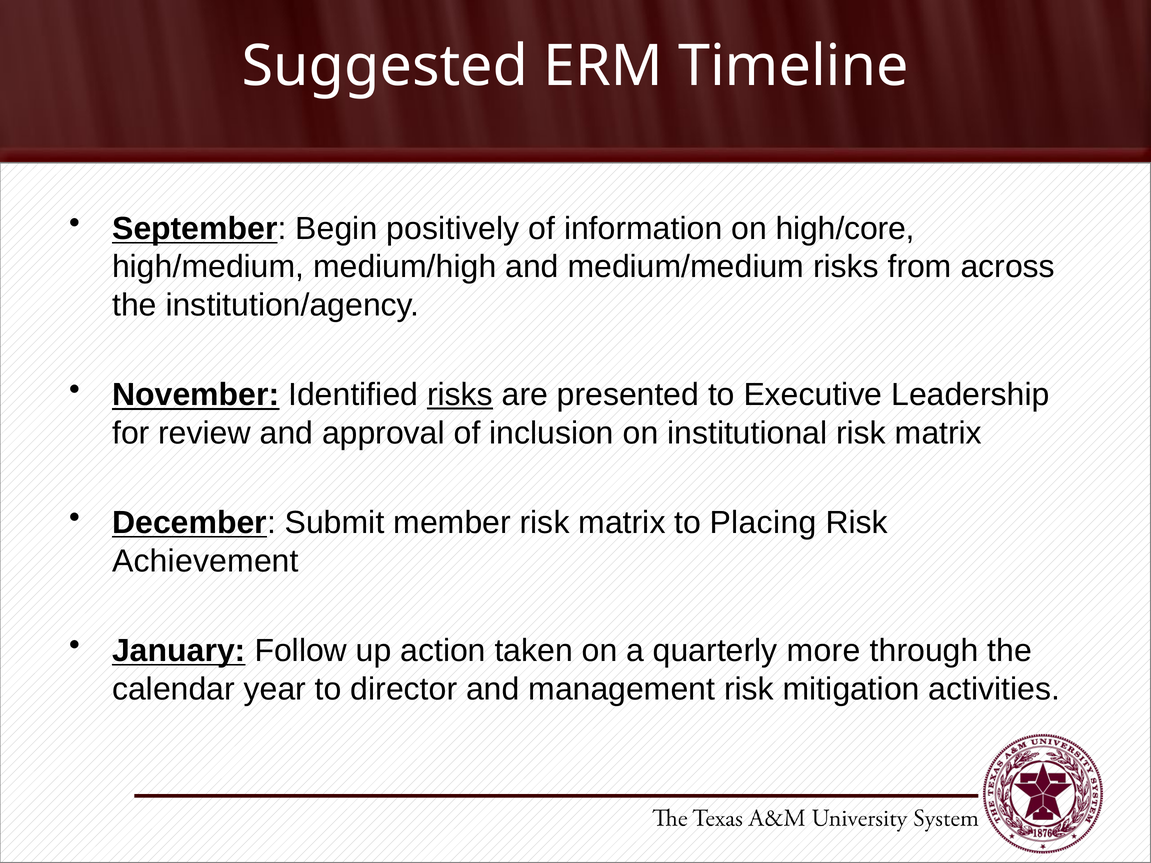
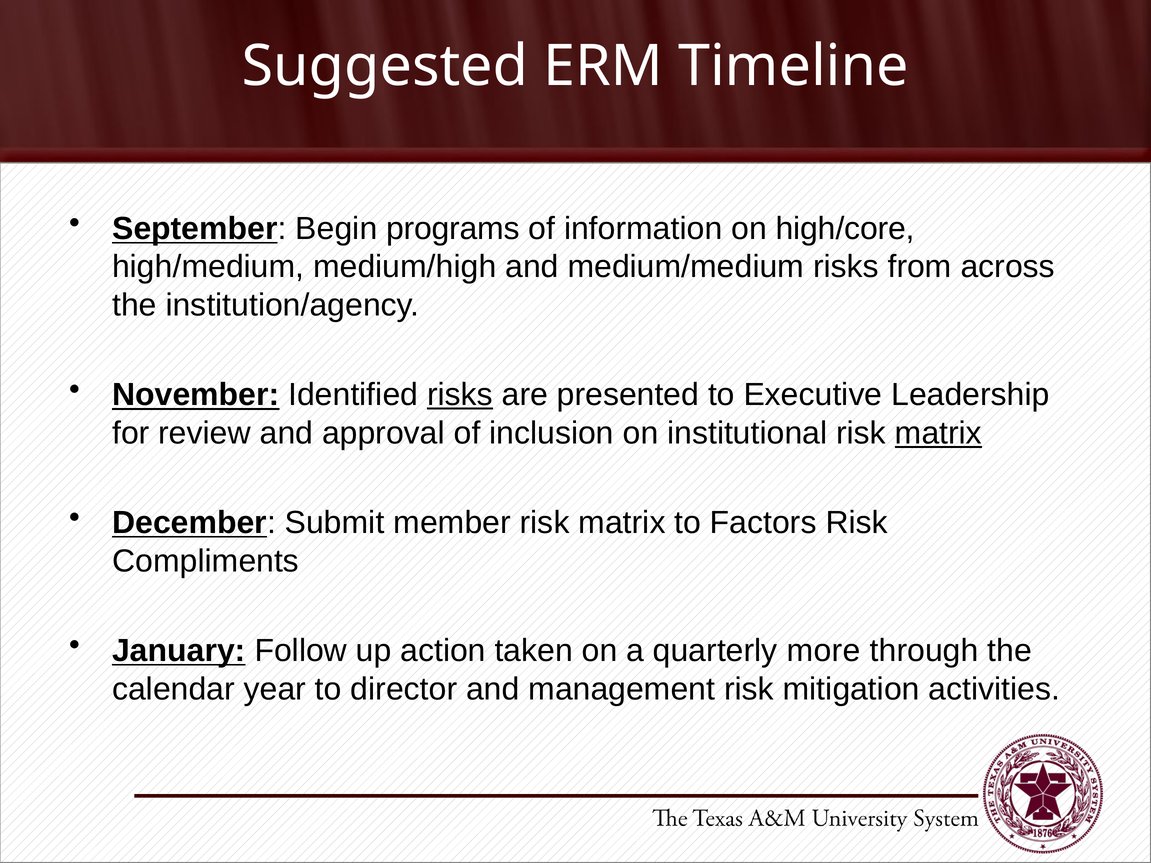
positively: positively -> programs (453, 229)
matrix underline: none -> present (938, 433)
Placing: Placing -> Factors (763, 523)
Achievement: Achievement -> Compliments (206, 561)
